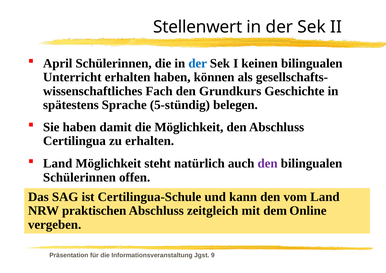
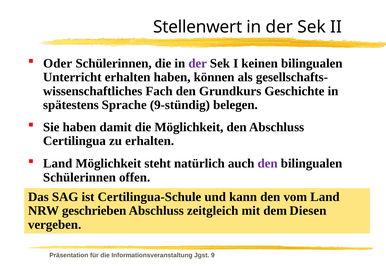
April: April -> Oder (58, 63)
der colour: blue -> purple (198, 63)
5-stündig: 5-stündig -> 9-stündig (180, 105)
praktischen: praktischen -> geschrieben (94, 211)
Online: Online -> Diesen (308, 211)
